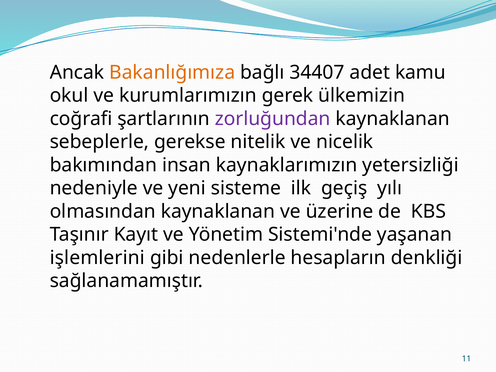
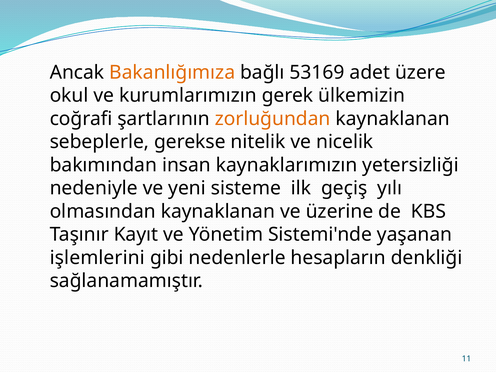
34407: 34407 -> 53169 (317, 72)
kamu: kamu -> üzere (420, 72)
zorluğundan colour: purple -> orange (273, 119)
